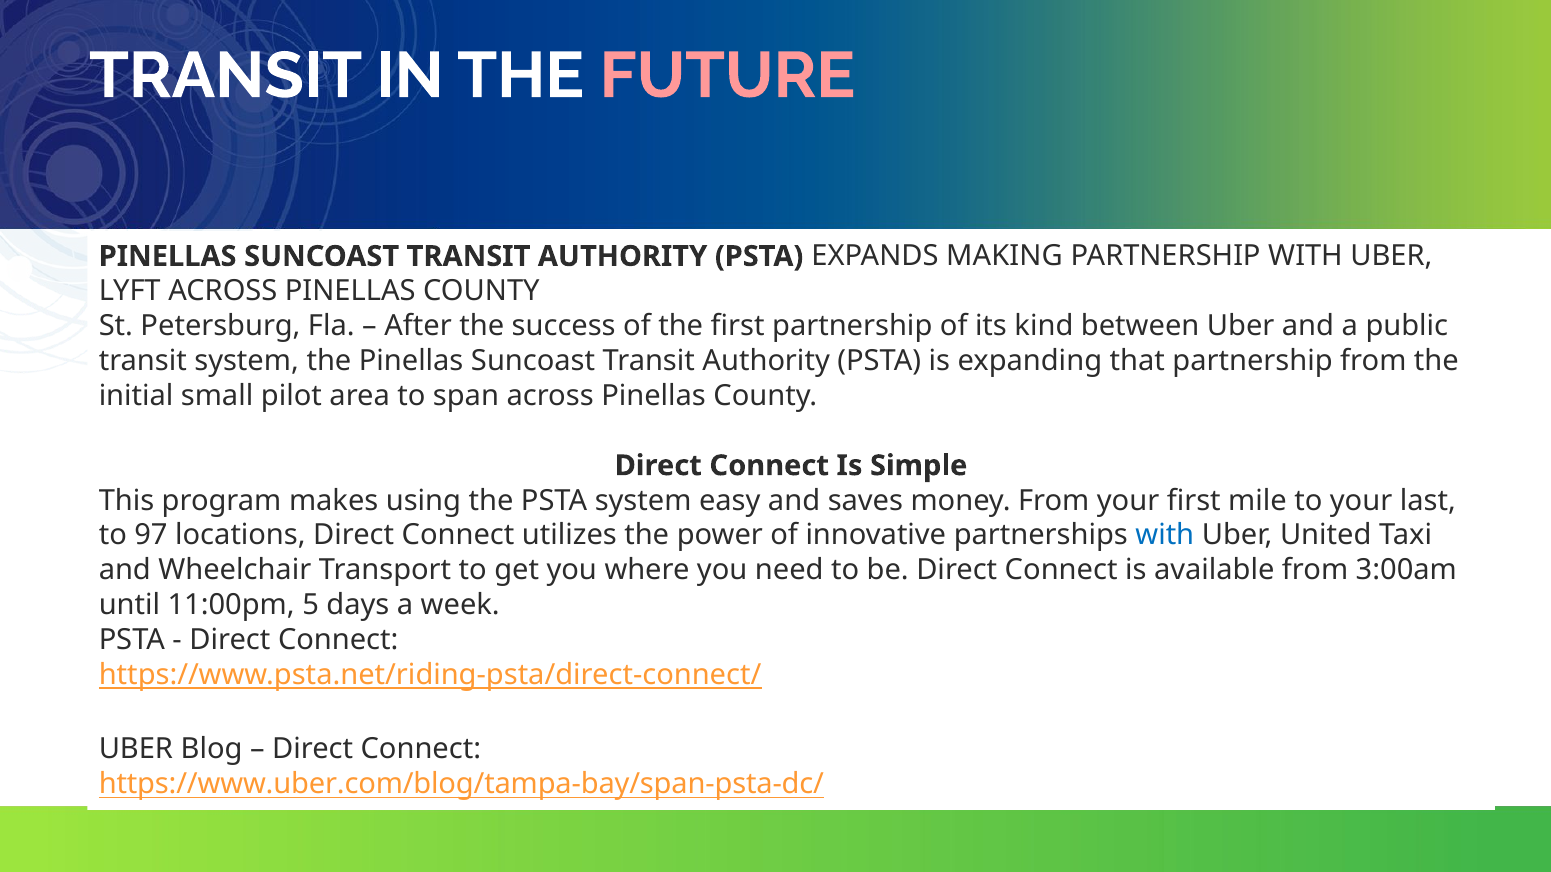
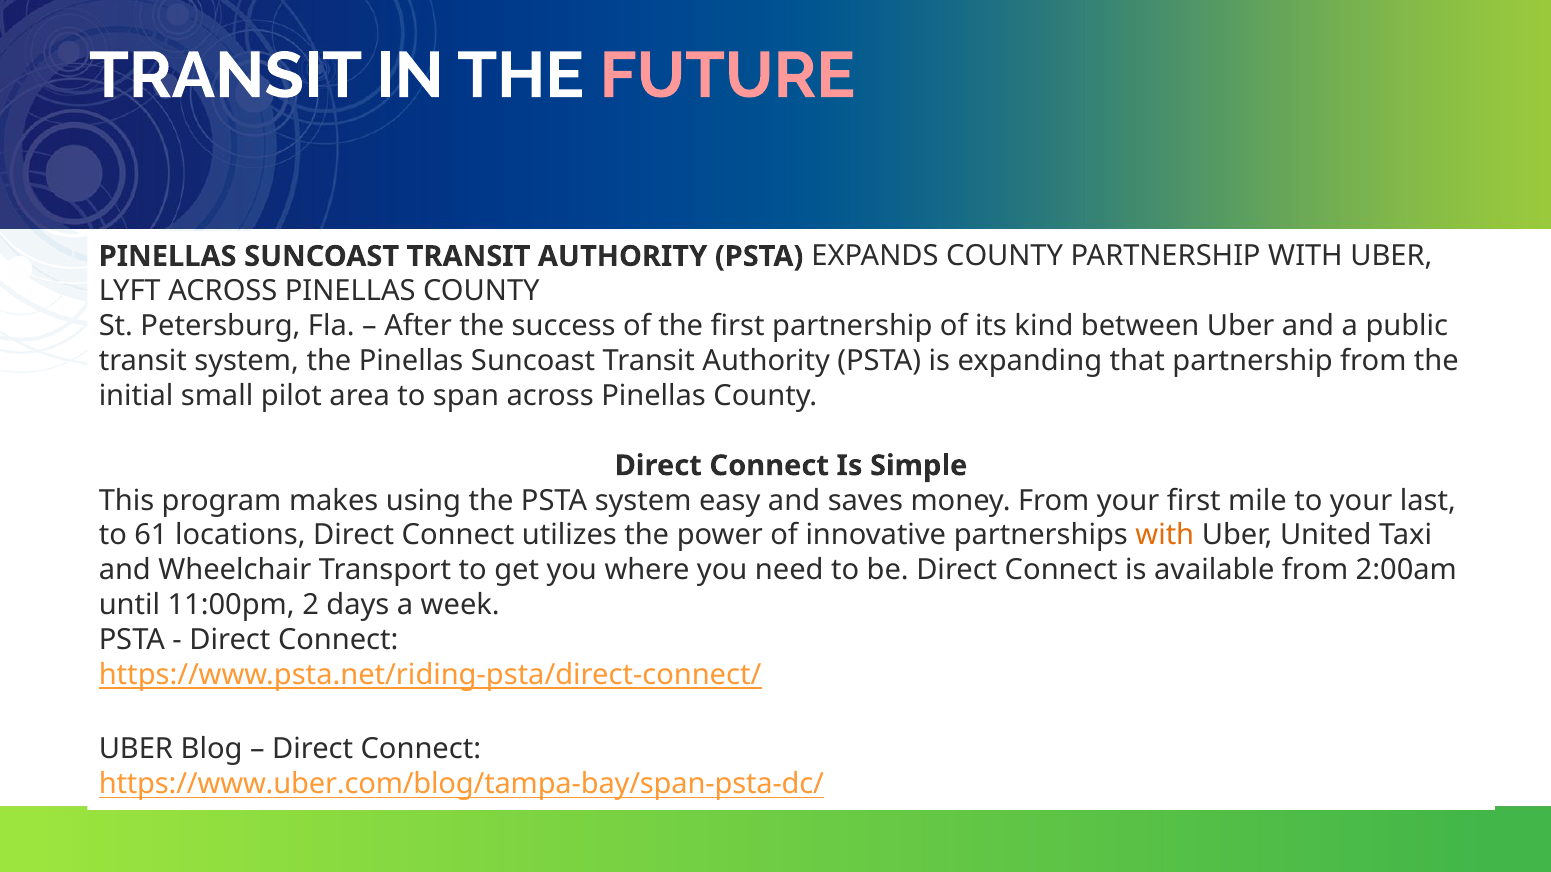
EXPANDS MAKING: MAKING -> COUNTY (1005, 256)
97: 97 -> 61 (151, 536)
with colour: blue -> orange (1165, 536)
3:00am: 3:00am -> 2:00am (1406, 571)
5: 5 -> 2 (311, 605)
